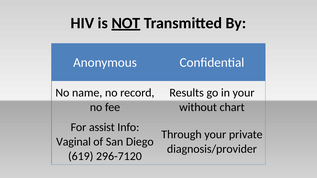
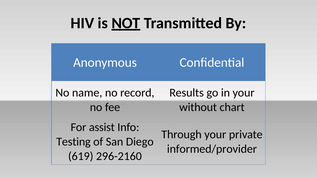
Vaginal: Vaginal -> Testing (73, 142)
diagnosis/provider: diagnosis/provider -> informed/provider (212, 149)
296-7120: 296-7120 -> 296-2160 (119, 157)
